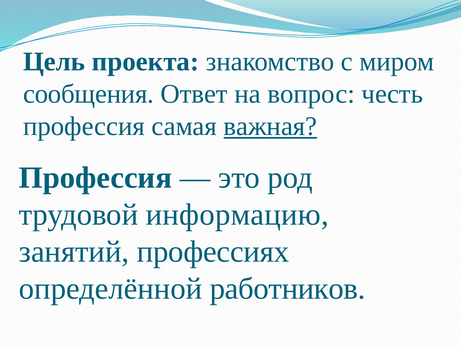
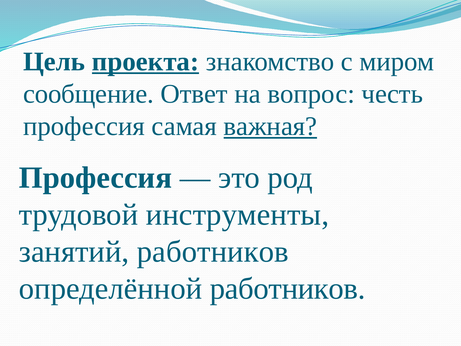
проекта underline: none -> present (145, 62)
сообщения: сообщения -> сообщение (88, 94)
информацию: информацию -> инструменты (237, 215)
занятий профессиях: профессиях -> работников (213, 251)
